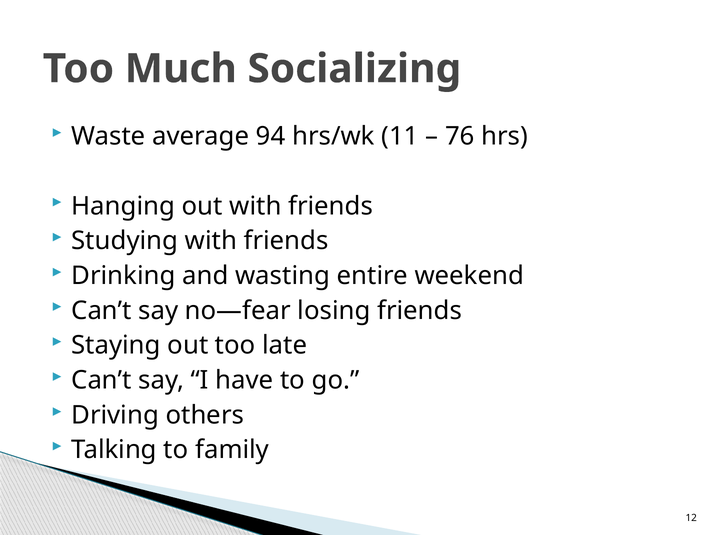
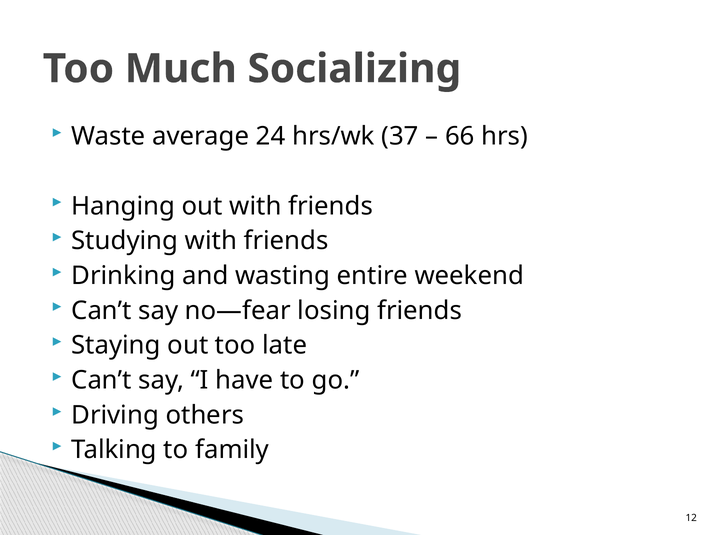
94: 94 -> 24 (271, 136)
11: 11 -> 37 (400, 136)
76: 76 -> 66 (460, 136)
